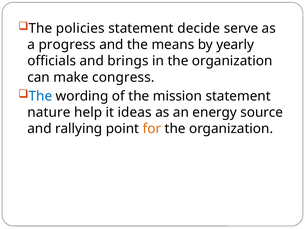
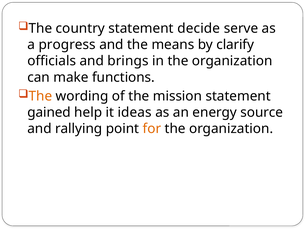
policies: policies -> country (80, 28)
yearly: yearly -> clarify (235, 45)
congress: congress -> functions (123, 77)
The colour: blue -> orange (40, 96)
nature: nature -> gained (49, 112)
